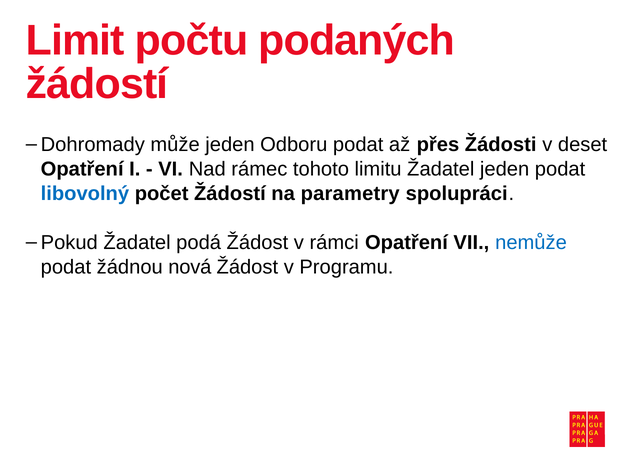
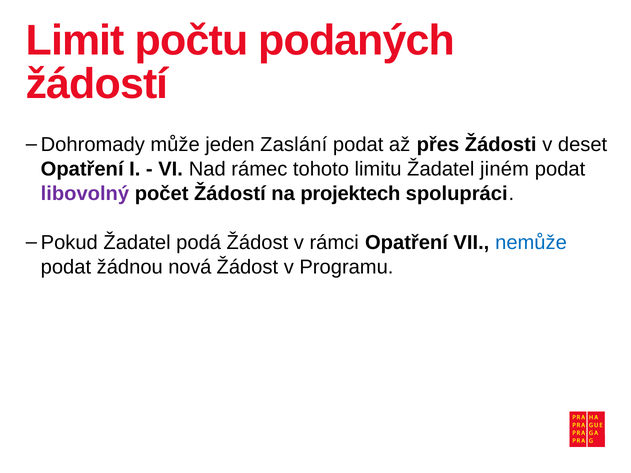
Odboru: Odboru -> Zaslání (294, 145)
Žadatel jeden: jeden -> jiném (504, 169)
libovolný colour: blue -> purple (85, 194)
parametry: parametry -> projektech (350, 194)
